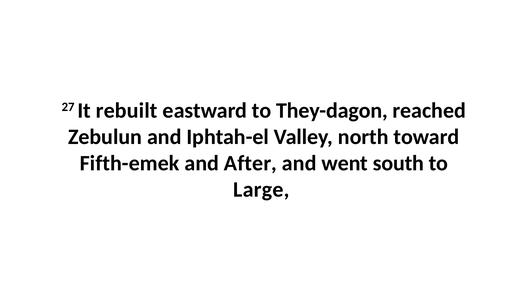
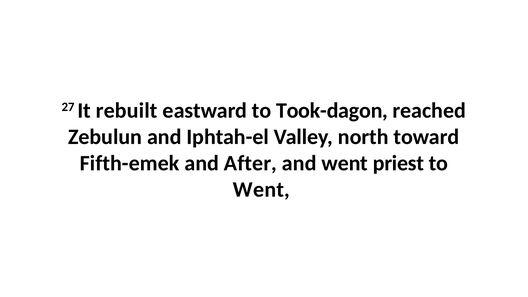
They-dagon: They-dagon -> Took-dagon (332, 110)
south: south -> priest (398, 163)
Large: Large -> Went (261, 190)
